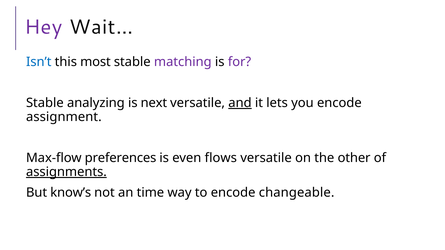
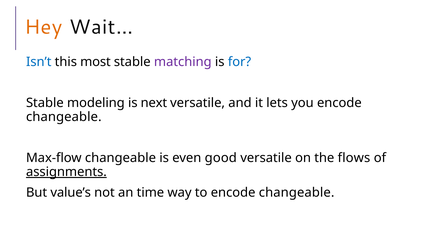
Hey colour: purple -> orange (43, 27)
for colour: purple -> blue (239, 62)
analyzing: analyzing -> modeling (96, 103)
and underline: present -> none (240, 103)
assignment: assignment -> changeable (64, 117)
Max-flow preferences: preferences -> changeable (120, 158)
flows: flows -> good (221, 158)
other: other -> flows (354, 158)
know’s: know’s -> value’s (71, 193)
